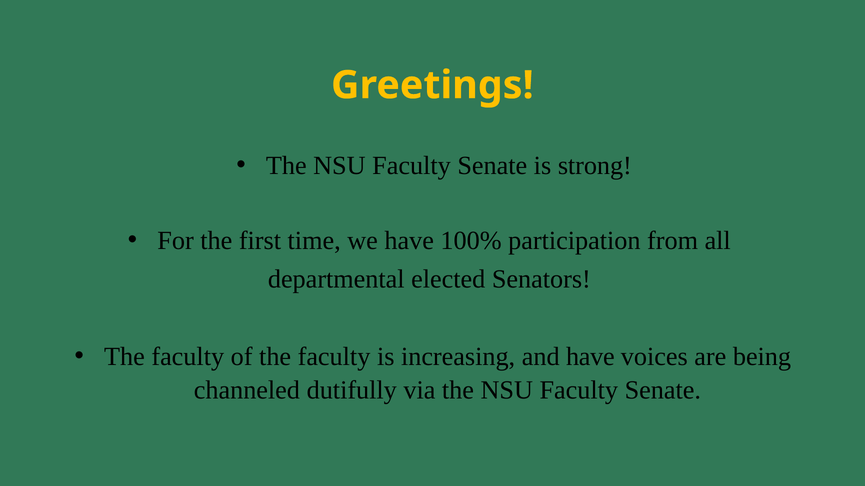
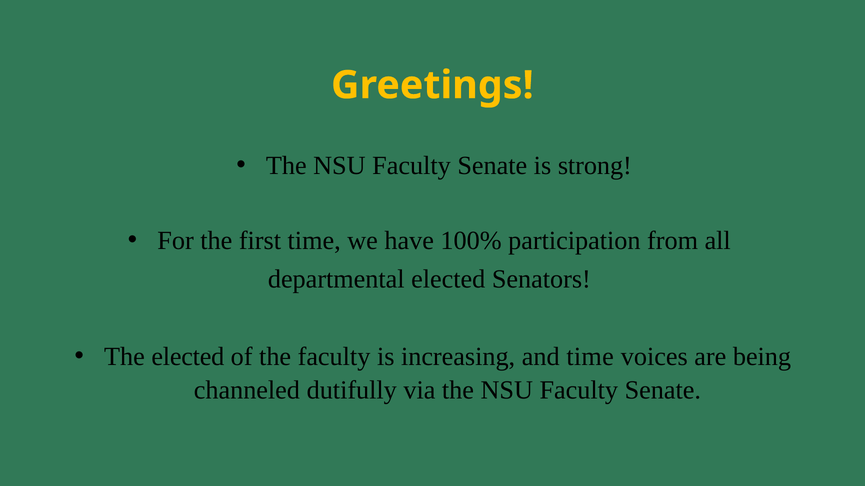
faculty: faculty -> elected (188, 357)
and have: have -> time (590, 357)
